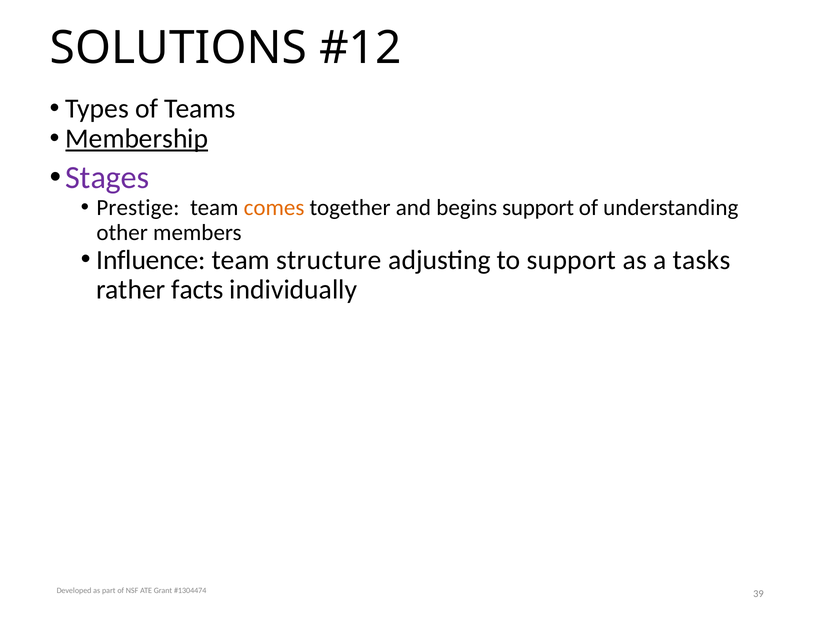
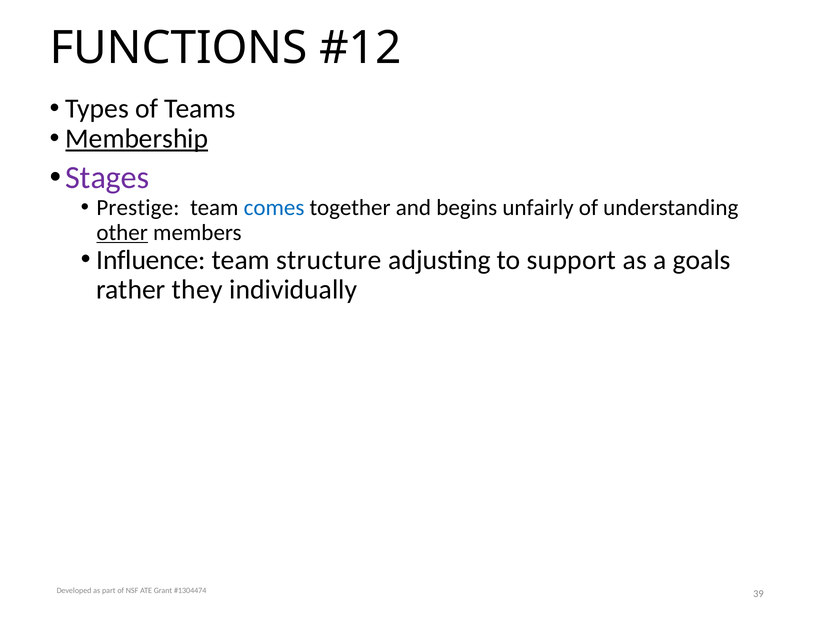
SOLUTIONS: SOLUTIONS -> FUNCTIONS (179, 48)
comes colour: orange -> blue (274, 208)
begins support: support -> unfairly (538, 208)
other underline: none -> present (122, 233)
tasks: tasks -> goals (702, 260)
facts: facts -> they (197, 290)
